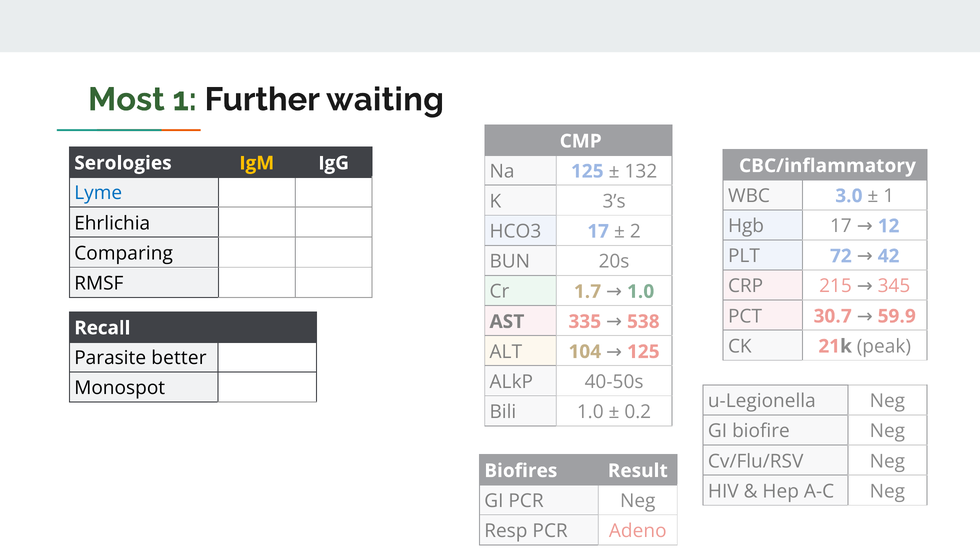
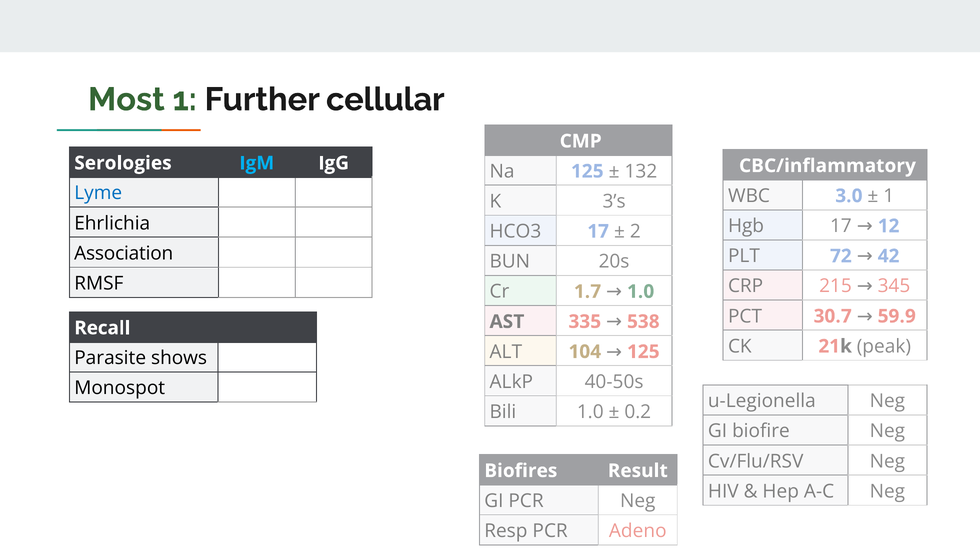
waiting: waiting -> cellular (385, 100)
IgM colour: yellow -> light blue (257, 163)
Comparing: Comparing -> Association (124, 253)
better: better -> shows (179, 358)
